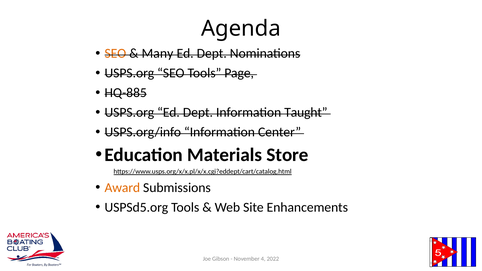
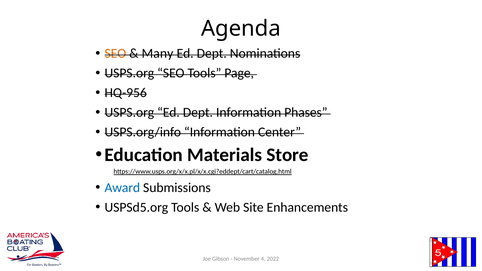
HQ-885: HQ-885 -> HQ-956 (126, 93)
Taught: Taught -> Phases (306, 113)
Award colour: orange -> blue (122, 188)
